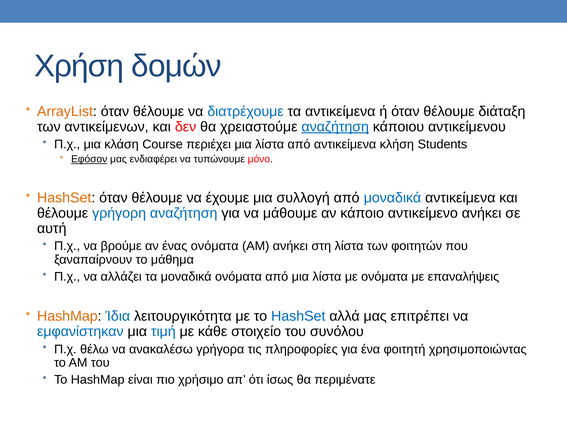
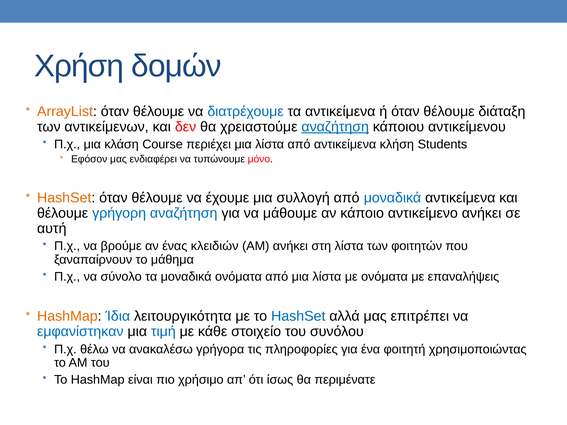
Εφόσον underline: present -> none (89, 159)
ένας ονόματα: ονόματα -> κλειδιών (215, 246)
αλλάζει: αλλάζει -> σύνολο (121, 277)
